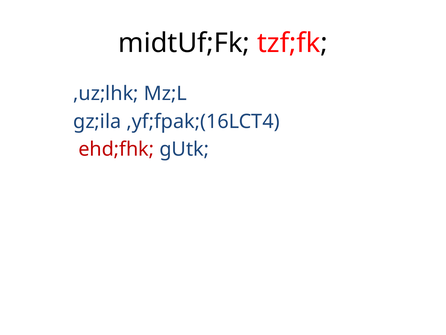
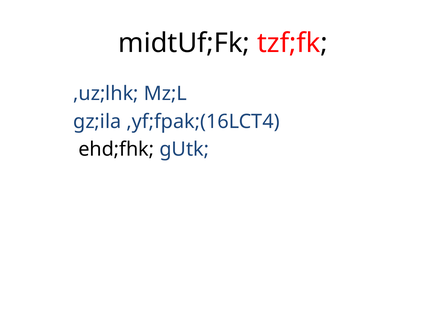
ehd;fhk colour: red -> black (116, 149)
